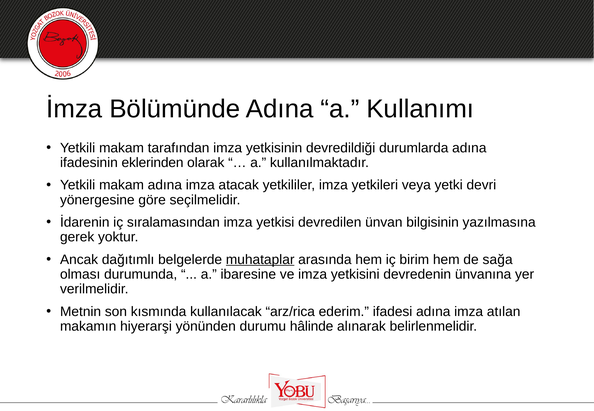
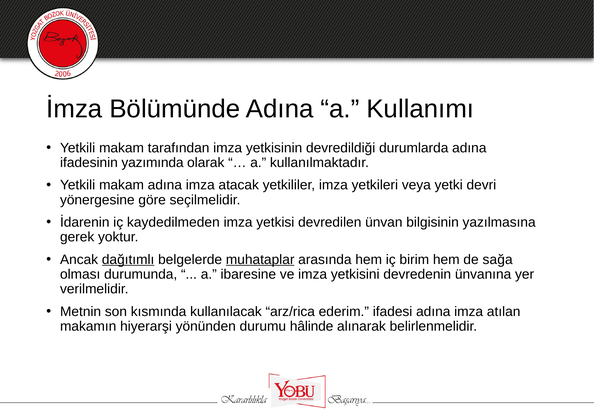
eklerinden: eklerinden -> yazımında (153, 163)
sıralamasından: sıralamasından -> kaydedilmeden (173, 222)
dağıtımlı underline: none -> present (128, 260)
